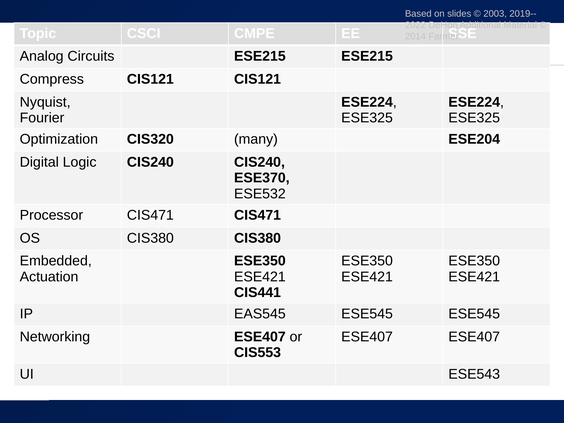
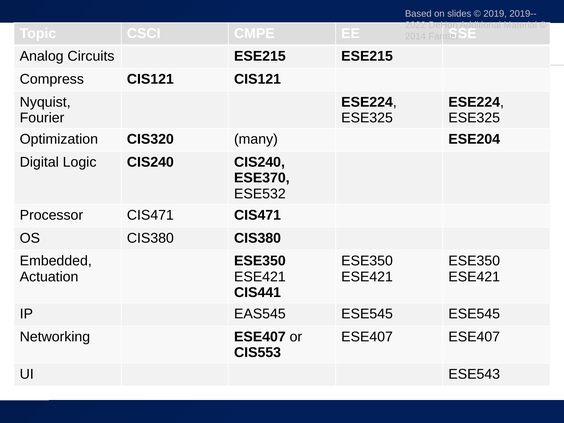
2003: 2003 -> 2019 (495, 14)
